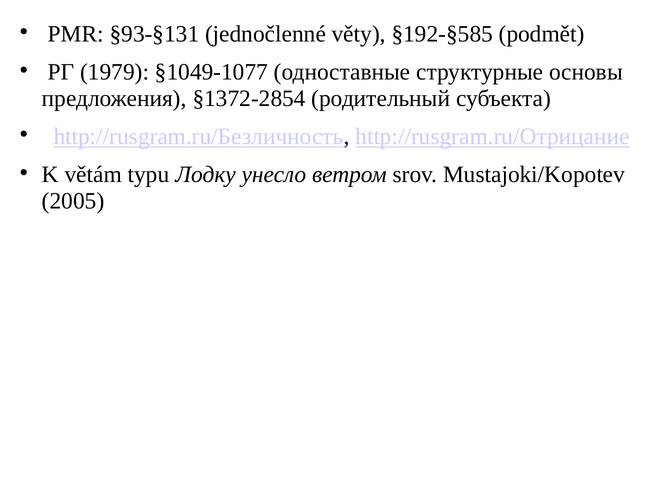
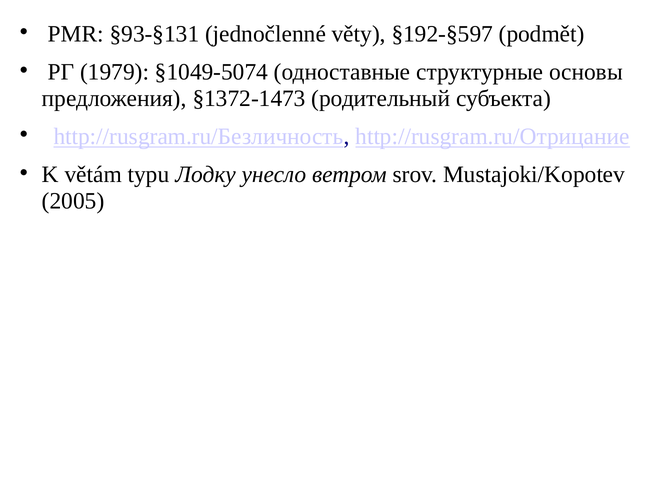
§192-§585: §192-§585 -> §192-§597 (442, 34)
§1049-1077: §1049-1077 -> §1049-5074 (211, 72)
§1372-2854: §1372-2854 -> §1372-1473 (249, 98)
